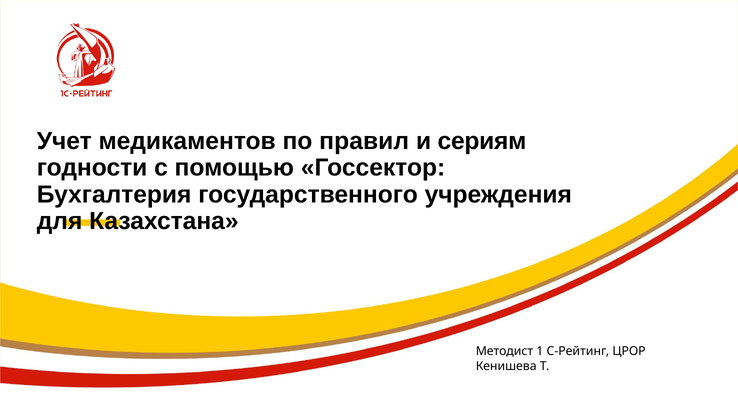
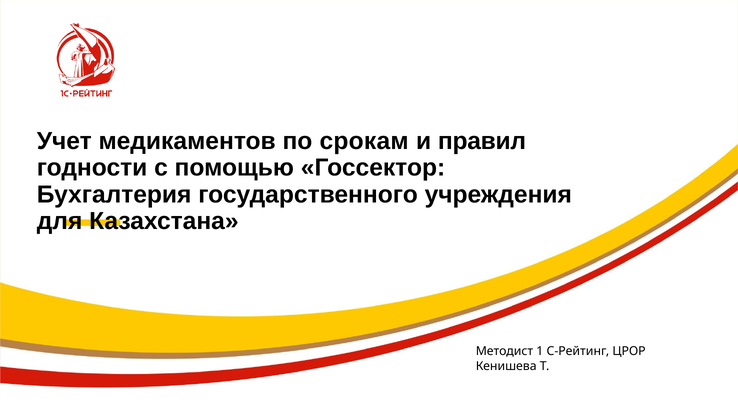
правил: правил -> срокам (364, 141)
сериям: сериям -> правил (482, 141)
